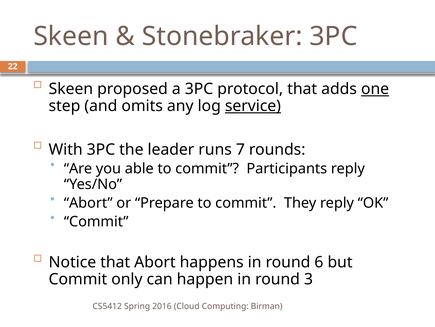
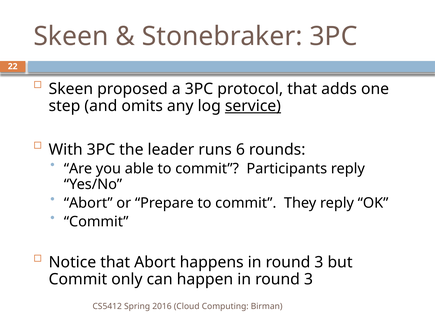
one underline: present -> none (375, 89)
7: 7 -> 6 (240, 149)
happens in round 6: 6 -> 3 (319, 262)
